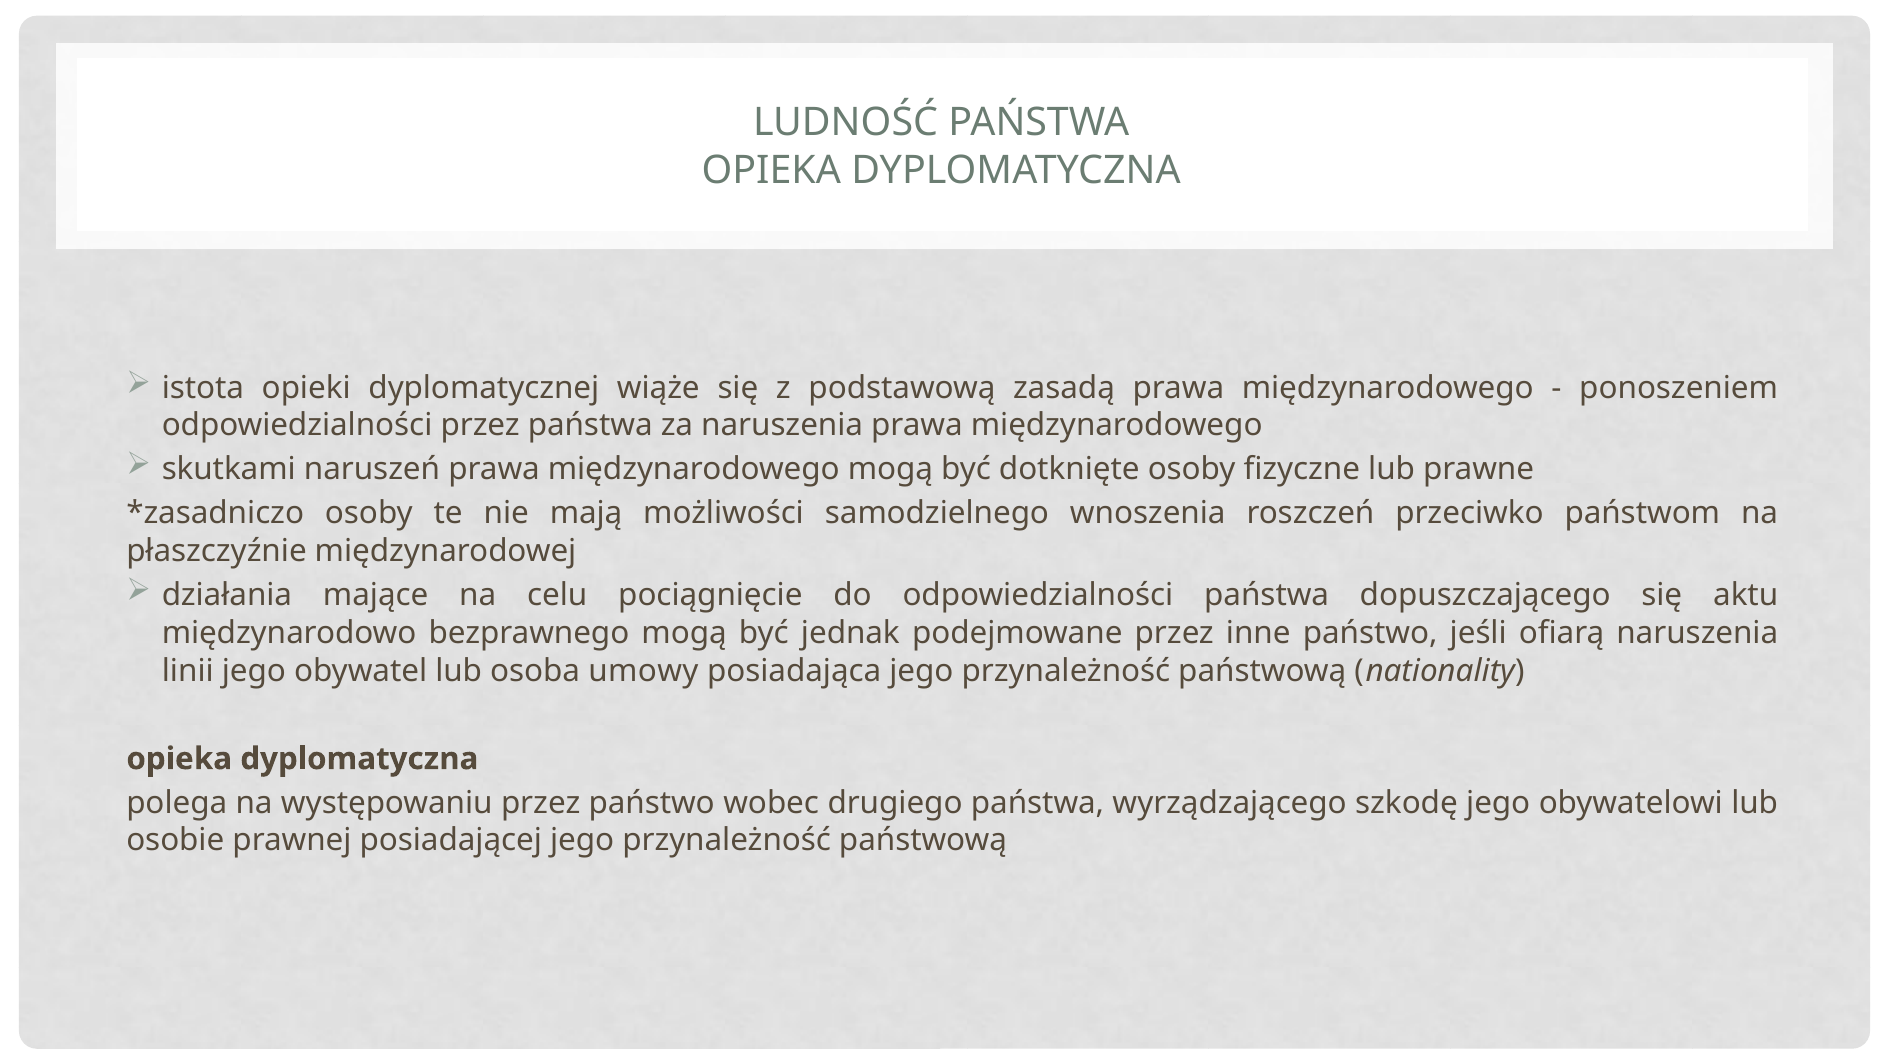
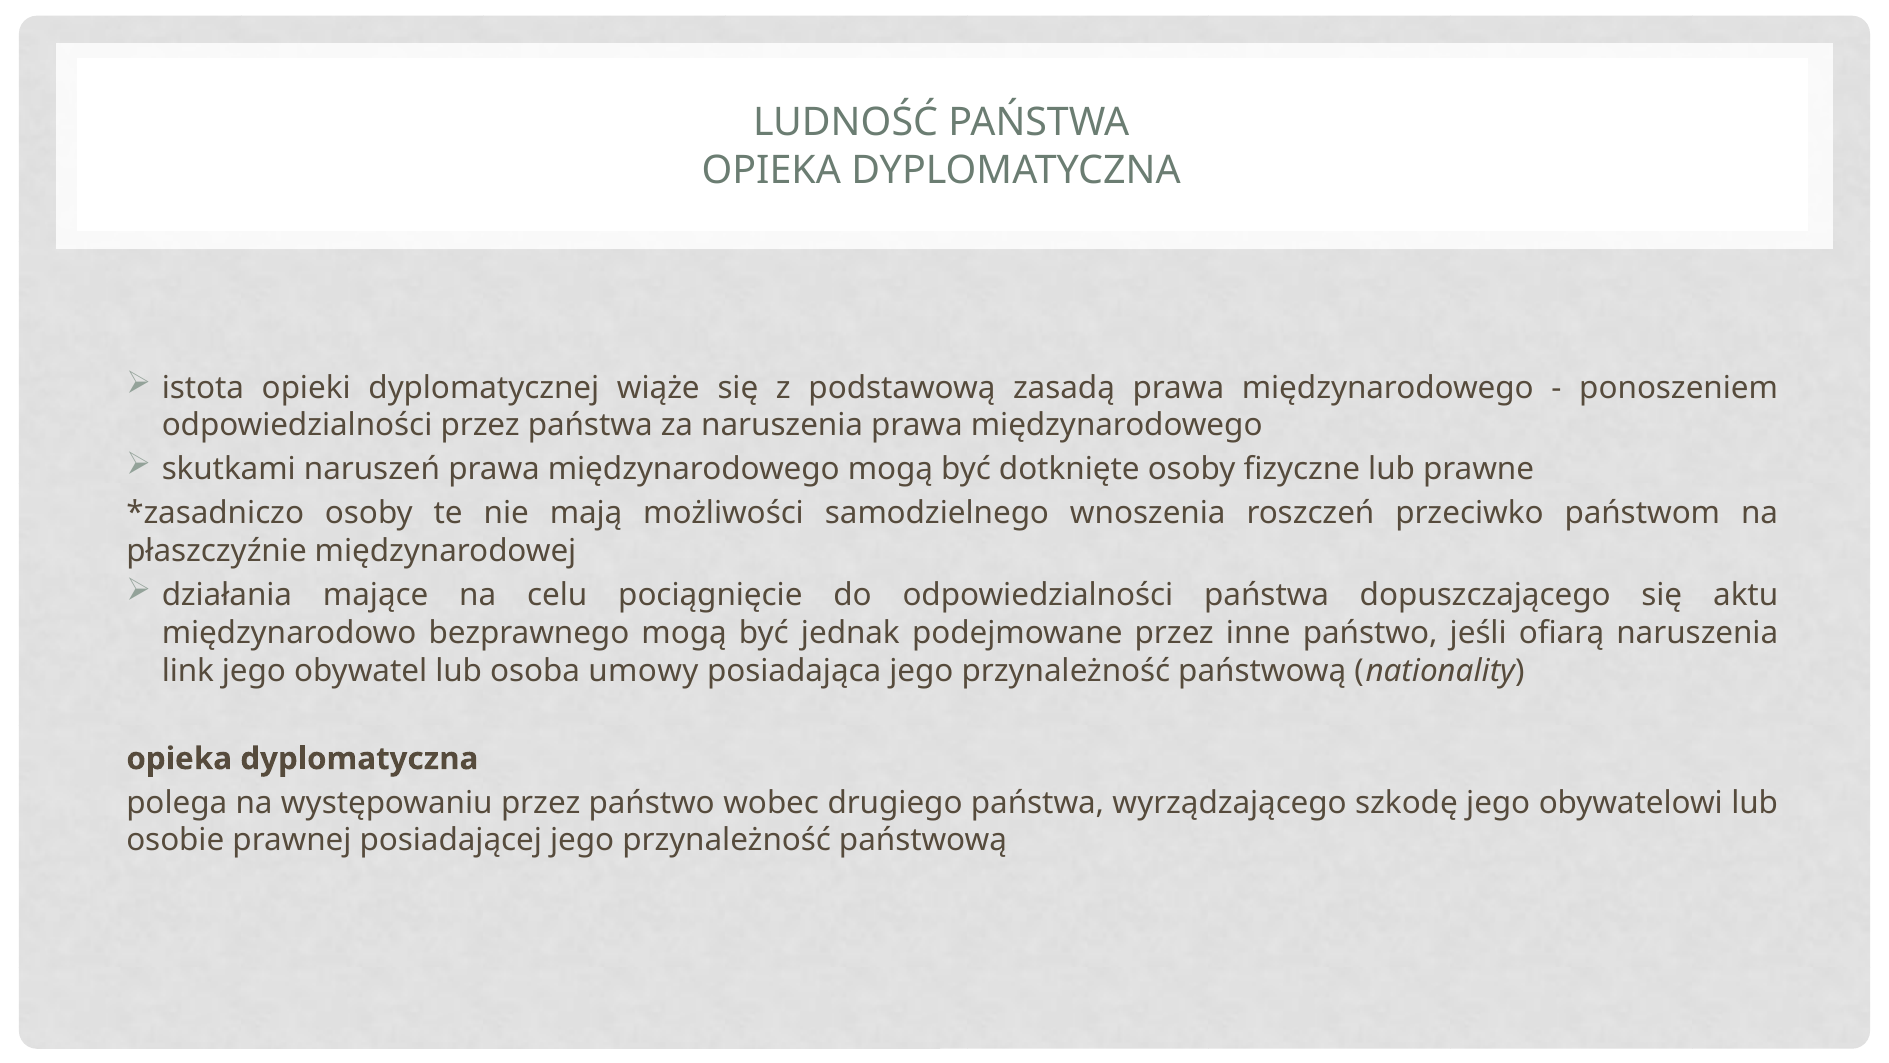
linii: linii -> link (188, 670)
